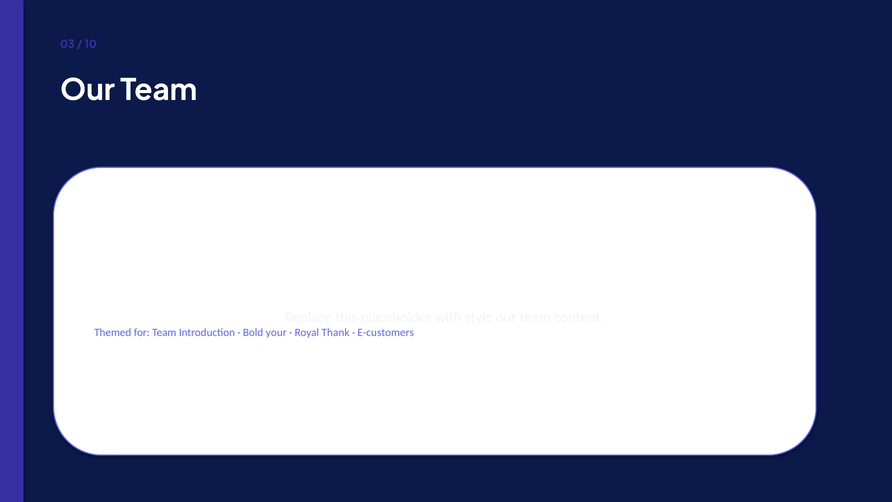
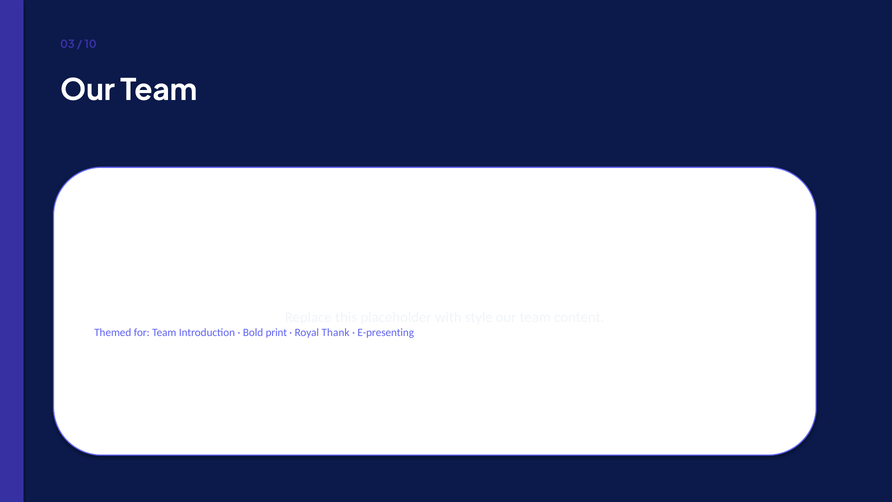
your: your -> print (276, 332)
E-customers: E-customers -> E-presenting (386, 332)
